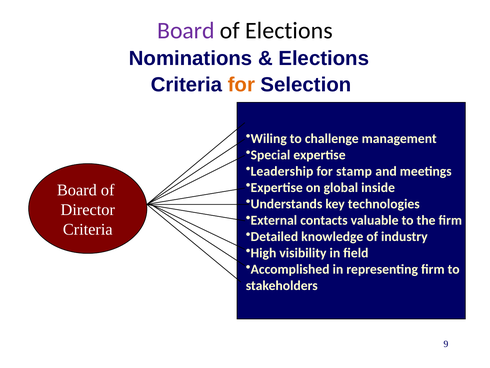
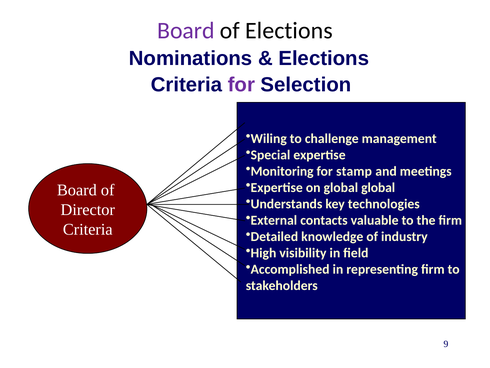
for colour: orange -> purple (241, 85)
Leadership: Leadership -> Monitoring (282, 171)
global inside: inside -> global (378, 187)
